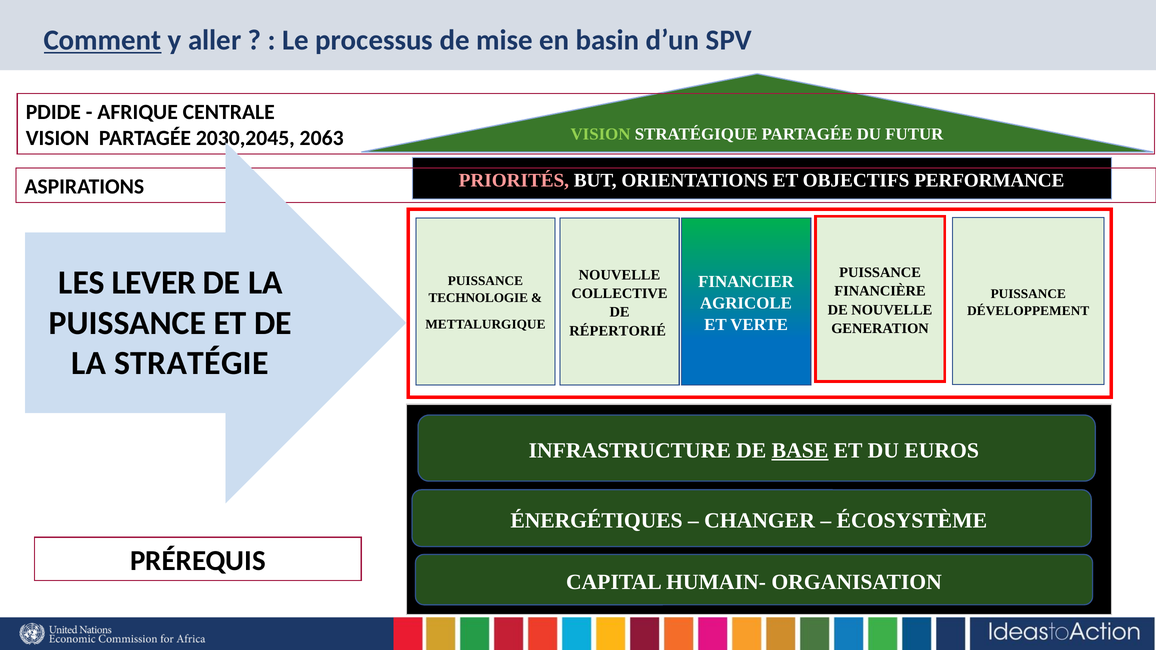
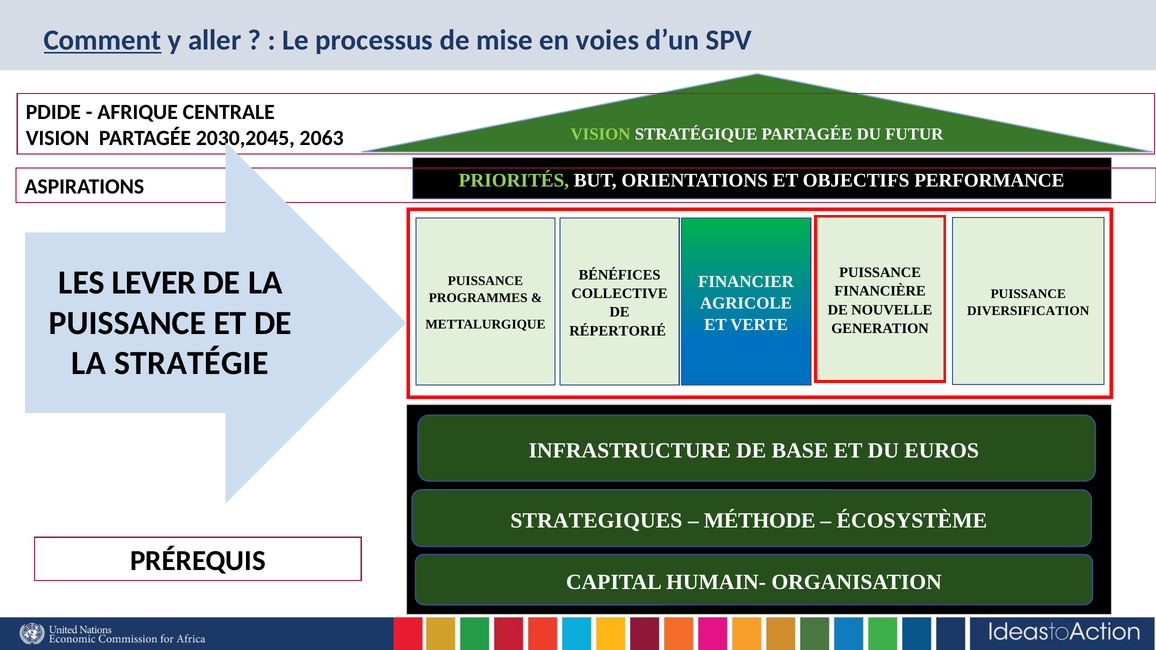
basin: basin -> voies (607, 40)
PRIORITÉS colour: pink -> light green (514, 181)
NOUVELLE: NOUVELLE -> BÉNÉFICES (620, 275)
TECHNOLOGIE: TECHNOLOGIE -> PROGRAMMES (478, 298)
DÉVELOPPEMENT: DÉVELOPPEMENT -> DIVERSIFICATION (1028, 311)
BASE underline: present -> none (800, 451)
ÉNERGÉTIQUES: ÉNERGÉTIQUES -> STRATEGIQUES (596, 521)
CHANGER: CHANGER -> MÉTHODE (760, 521)
